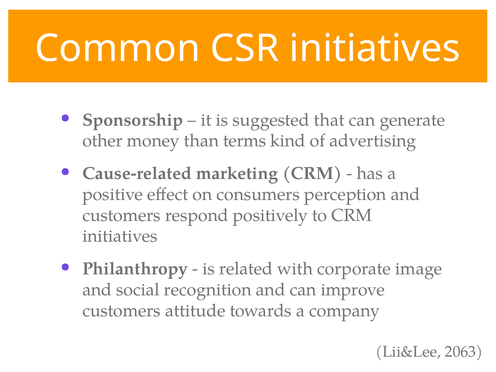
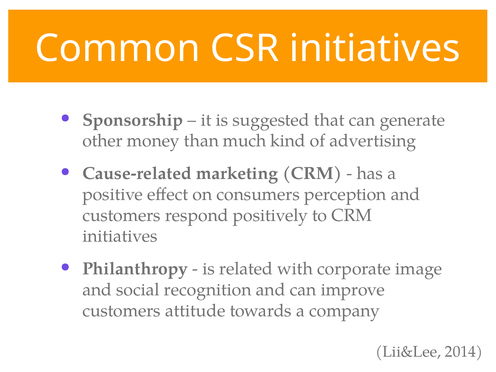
terms: terms -> much (245, 141)
2063: 2063 -> 2014 (464, 352)
